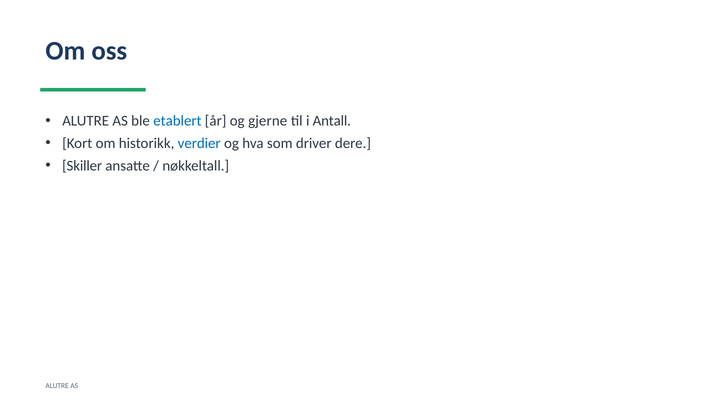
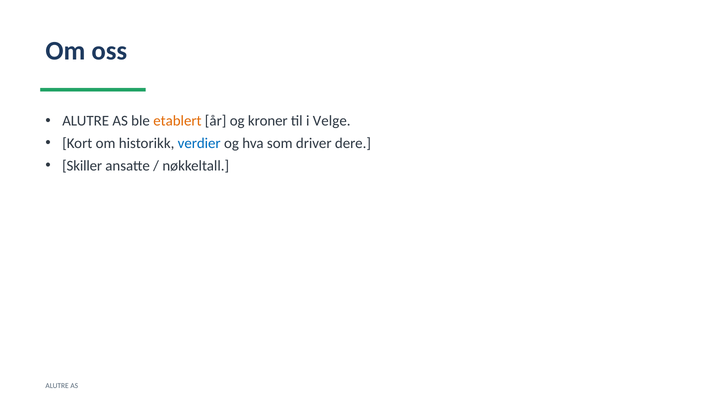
etablert colour: blue -> orange (177, 121)
gjerne: gjerne -> kroner (268, 121)
Antall: Antall -> Velge (332, 121)
